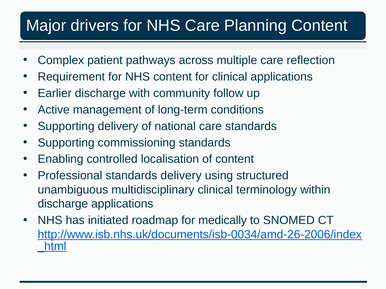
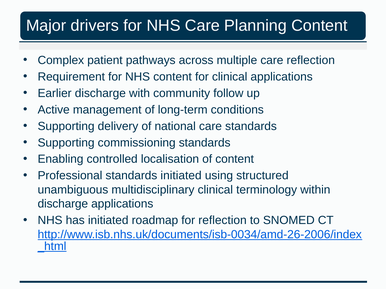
standards delivery: delivery -> initiated (181, 176)
for medically: medically -> reflection (223, 221)
